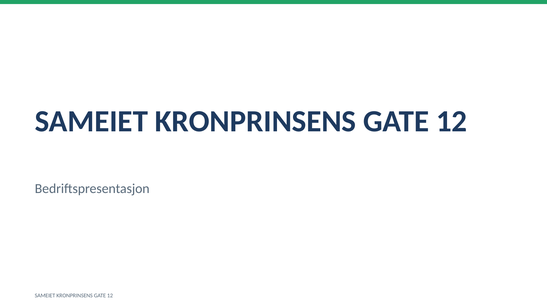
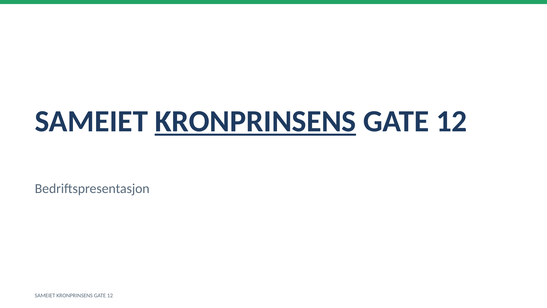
KRONPRINSENS underline: none -> present (255, 121)
